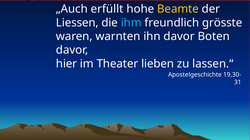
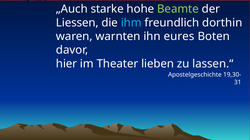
erfüllt: erfüllt -> starke (107, 9)
Beamte colour: yellow -> light green (178, 9)
grösste: grösste -> dorthin (222, 23)
ihn davor: davor -> eures (179, 36)
